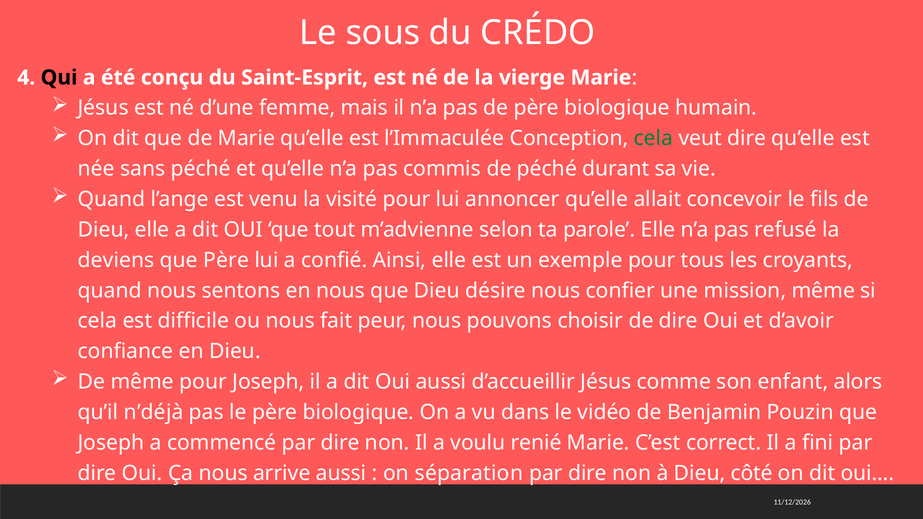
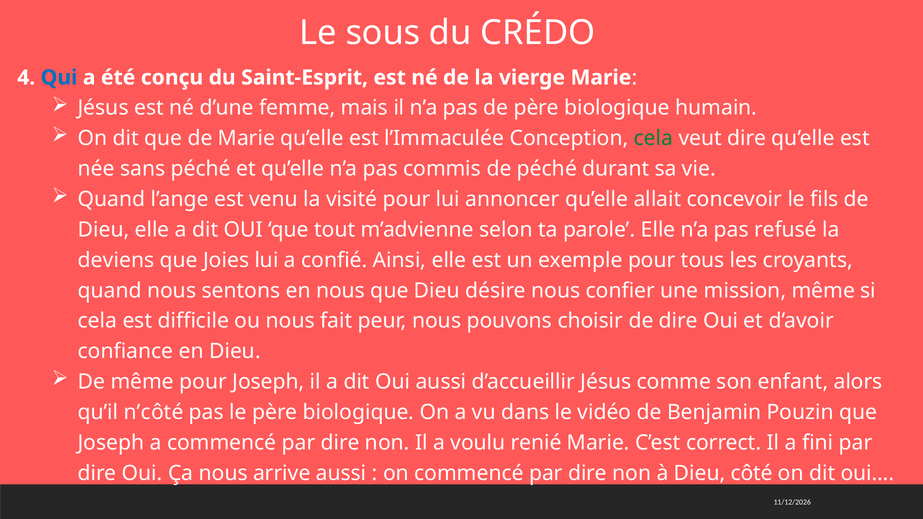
Qui colour: black -> blue (59, 78)
que Père: Père -> Joies (226, 260)
n’déjà: n’déjà -> n’côté (154, 412)
on séparation: séparation -> commencé (469, 473)
